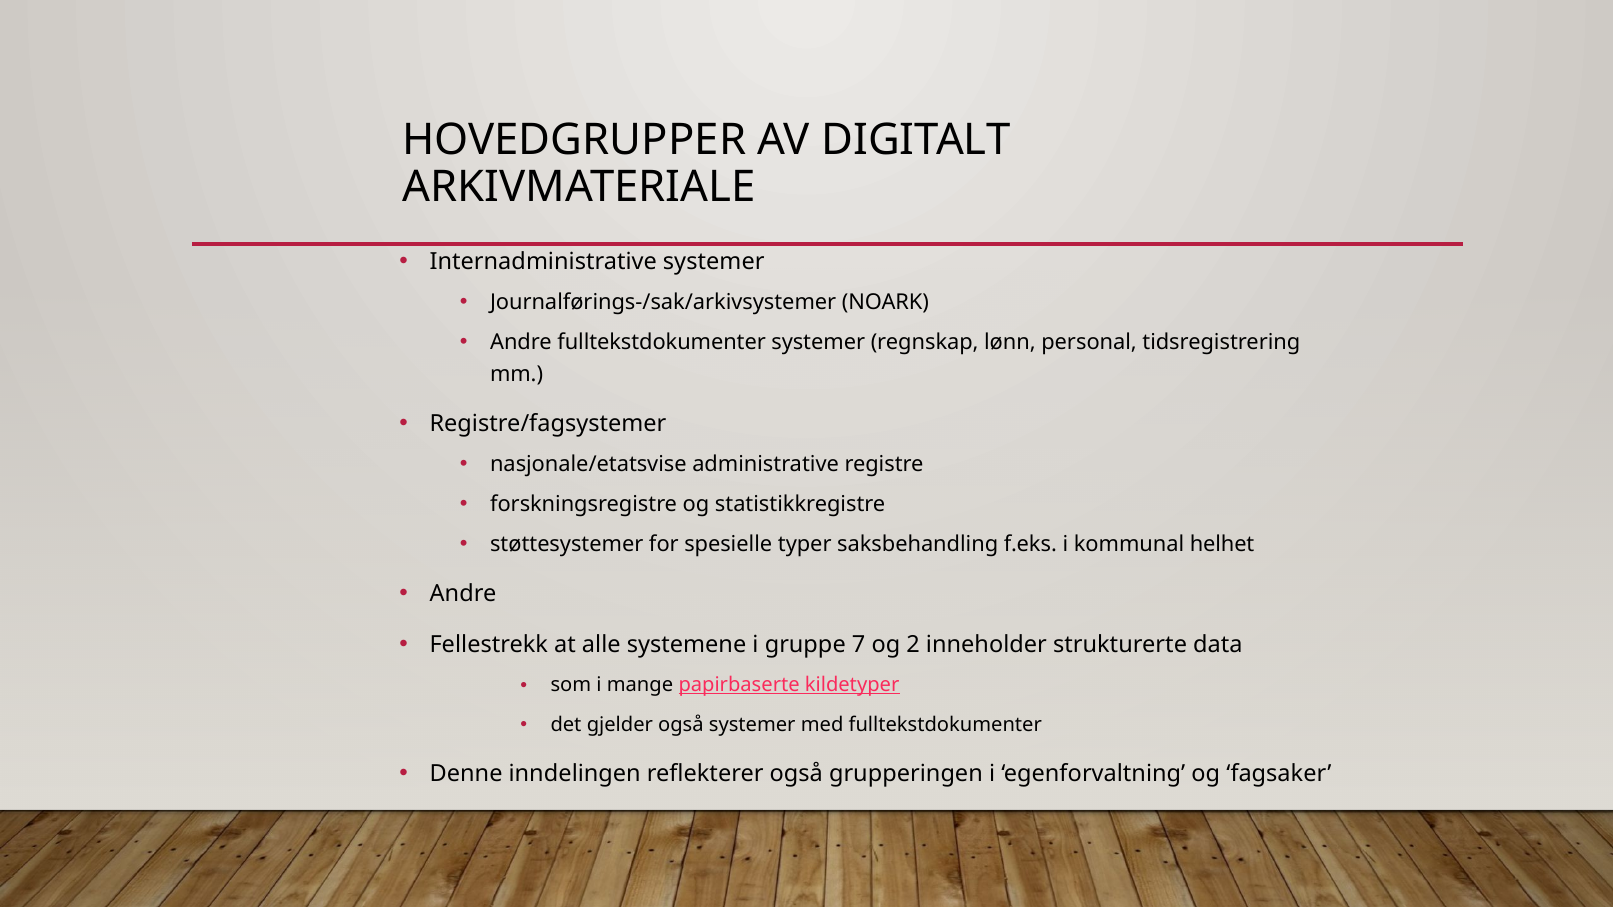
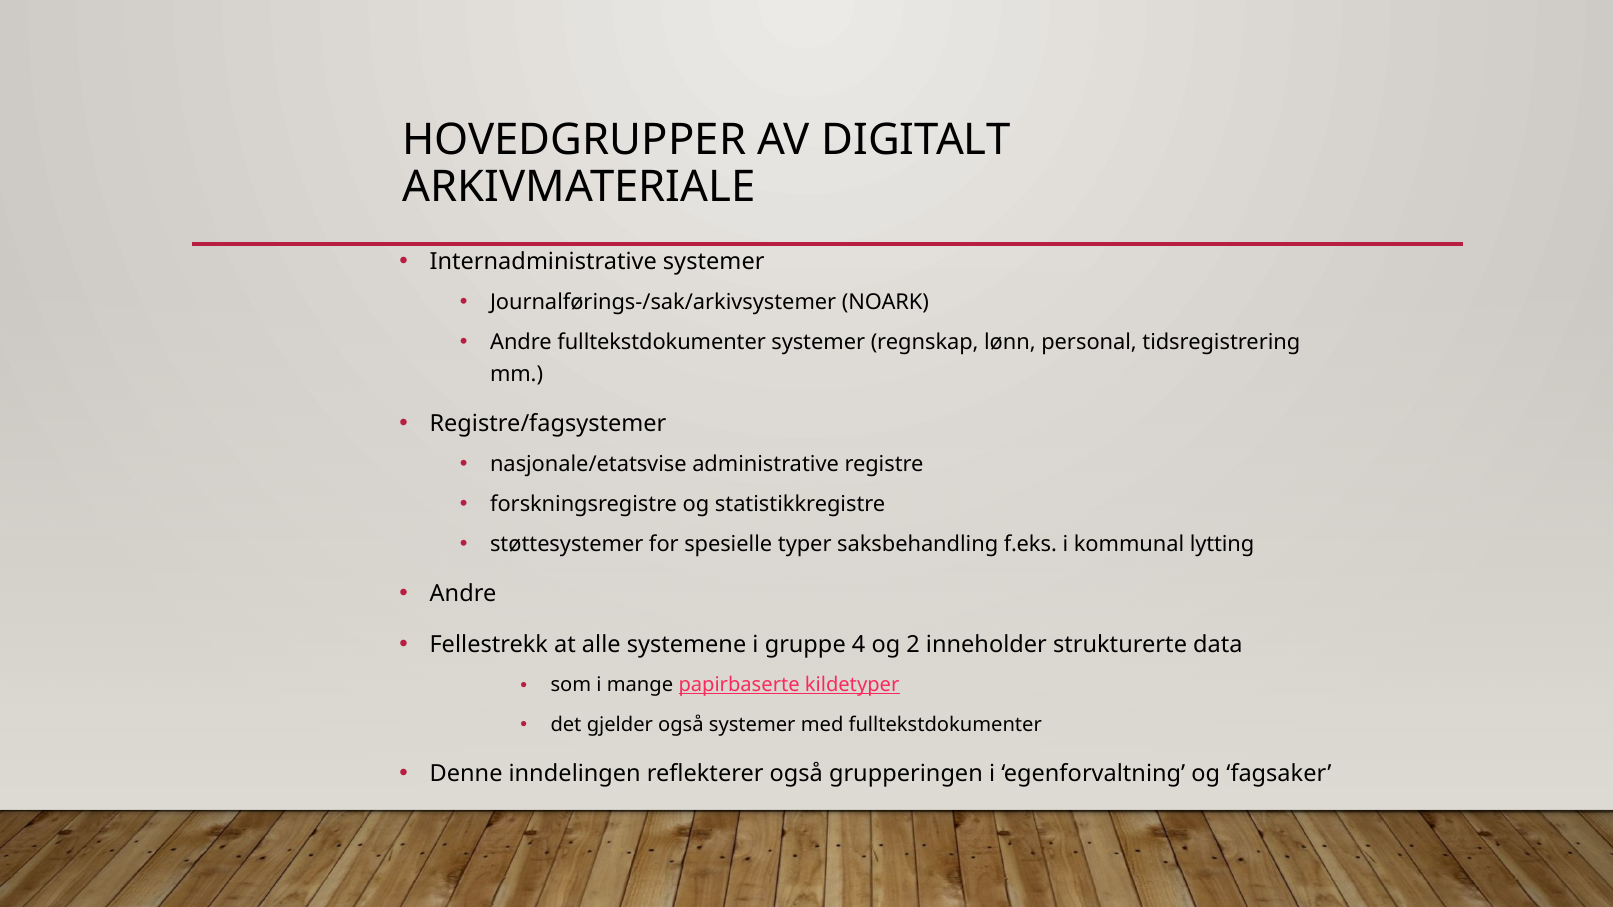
helhet: helhet -> lytting (1222, 544)
7: 7 -> 4 (859, 645)
